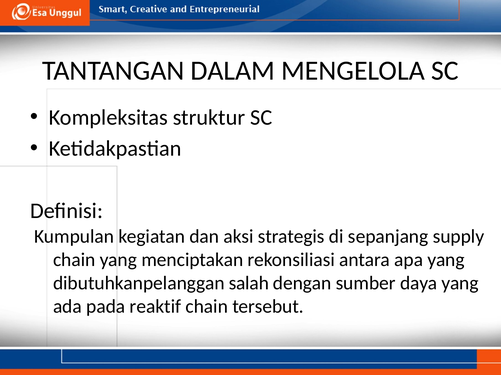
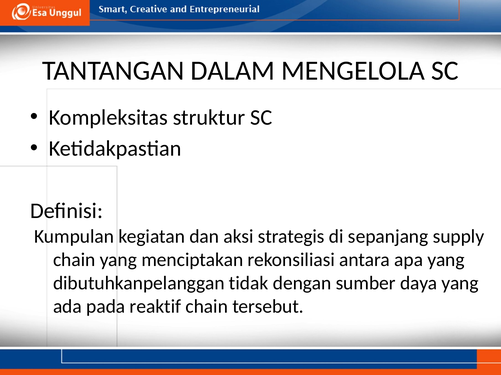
salah: salah -> tidak (249, 284)
